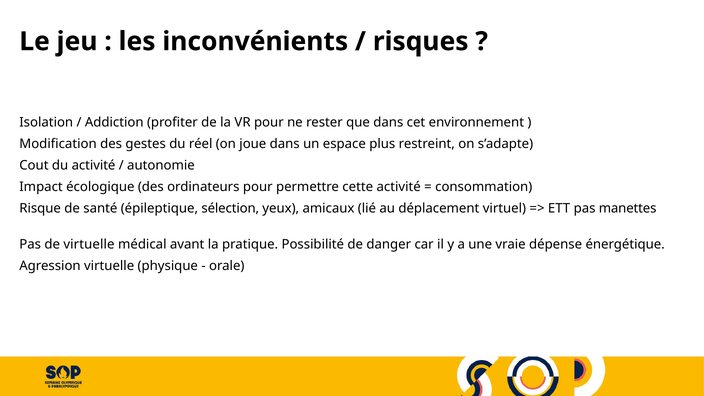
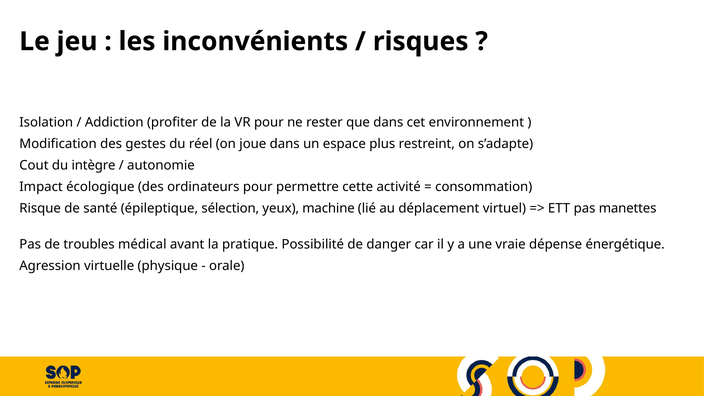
du activité: activité -> intègre (94, 165)
amicaux: amicaux -> machine (329, 209)
de virtuelle: virtuelle -> troubles (89, 244)
